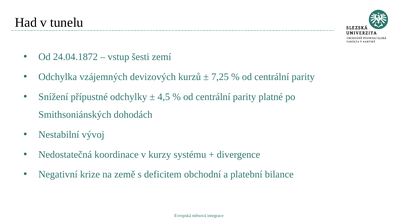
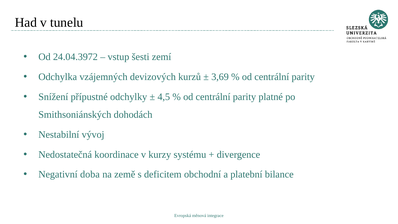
24.04.1872: 24.04.1872 -> 24.04.3972 (75, 57)
7,25: 7,25 -> 3,69 (220, 77)
krize: krize -> doba (90, 174)
